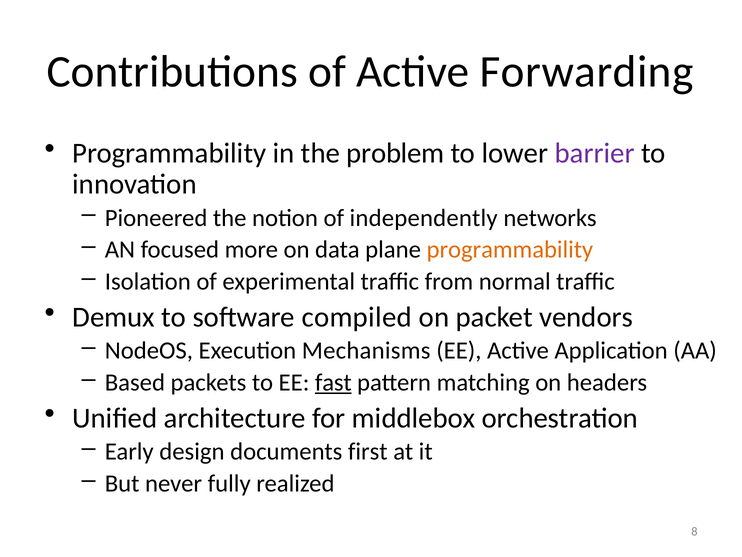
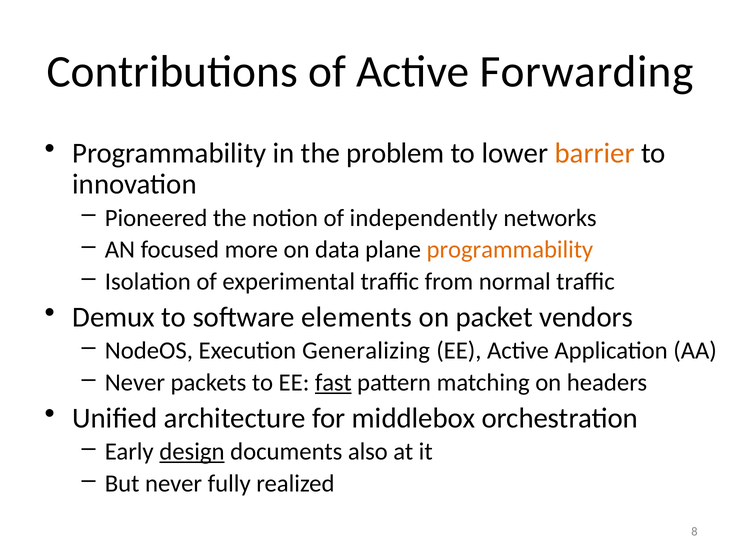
barrier colour: purple -> orange (595, 153)
compiled: compiled -> elements (357, 317)
Mechanisms: Mechanisms -> Generalizing (366, 350)
Based: Based -> Never (135, 382)
design underline: none -> present (192, 451)
first: first -> also (368, 451)
